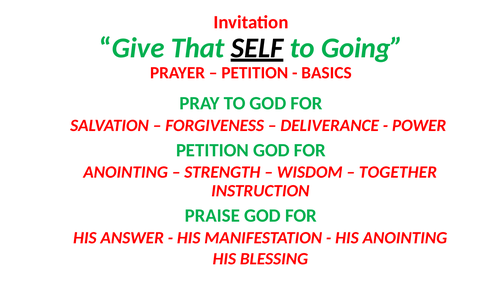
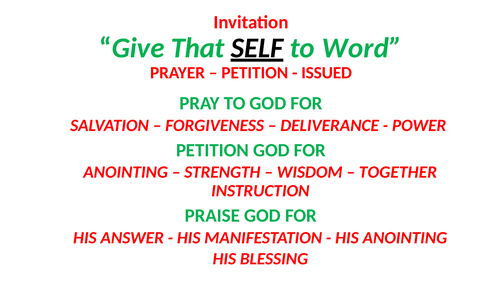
Going: Going -> Word (362, 48)
BASICS: BASICS -> ISSUED (327, 73)
